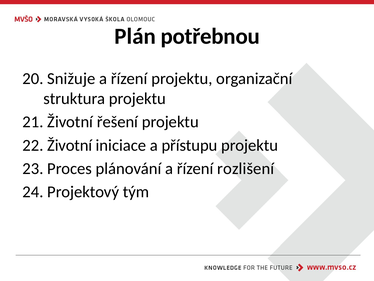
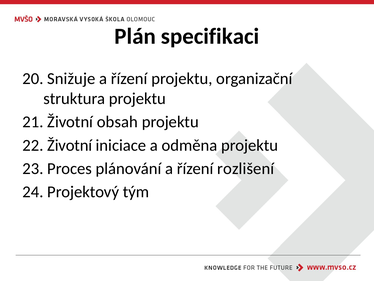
potřebnou: potřebnou -> specifikaci (210, 36)
řešení: řešení -> obsah (117, 122)
přístupu: přístupu -> odměna (189, 145)
